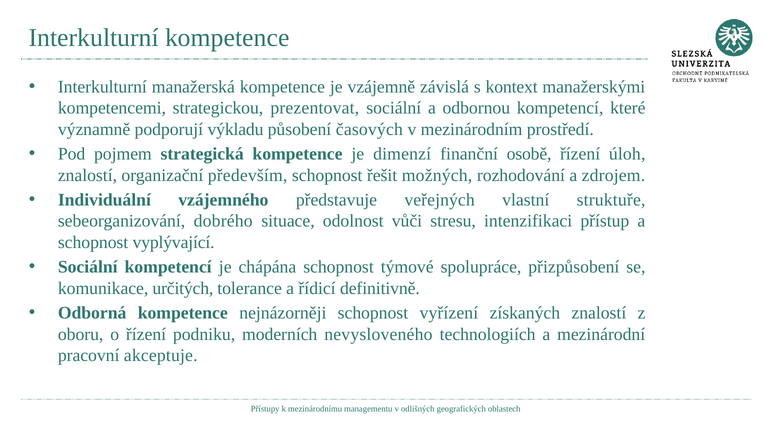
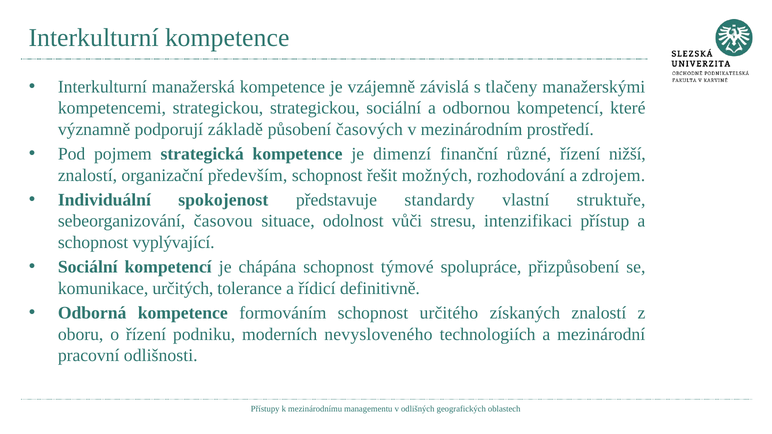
kontext: kontext -> tlačeny (512, 87)
strategickou prezentovat: prezentovat -> strategickou (315, 108)
výkladu: výkladu -> základě (235, 129)
osobě: osobě -> různé (529, 154)
úloh: úloh -> nižší (627, 154)
vzájemného: vzájemného -> spokojenost (223, 200)
veřejných: veřejných -> standardy (440, 200)
dobrého: dobrého -> časovou (223, 221)
nejnázorněji: nejnázorněji -> formováním (283, 313)
vyřízení: vyřízení -> určitého (449, 313)
akceptuje: akceptuje -> odlišnosti (161, 356)
